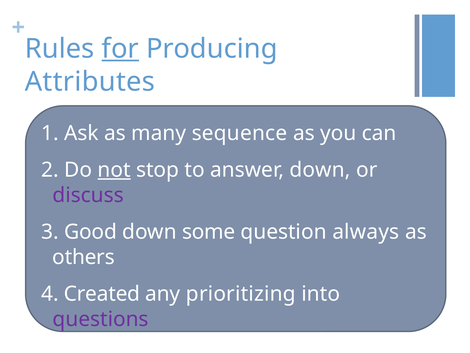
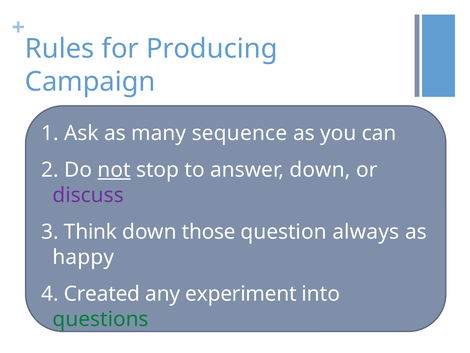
for underline: present -> none (120, 49)
Attributes: Attributes -> Campaign (90, 82)
Good: Good -> Think (91, 232)
some: some -> those (209, 232)
others: others -> happy (83, 257)
prioritizing: prioritizing -> experiment (241, 294)
questions colour: purple -> green (101, 319)
